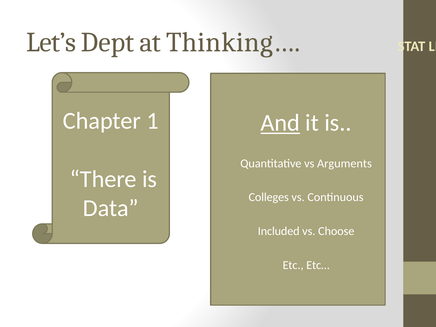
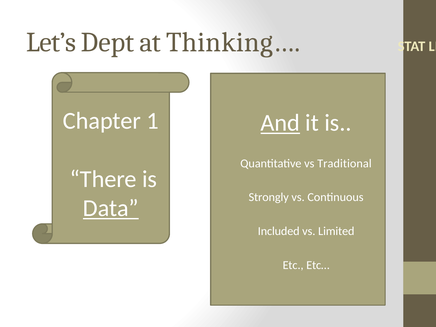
Arguments: Arguments -> Traditional (344, 163)
Colleges: Colleges -> Strongly (269, 197)
Data underline: none -> present (111, 208)
Choose: Choose -> Limited (336, 231)
